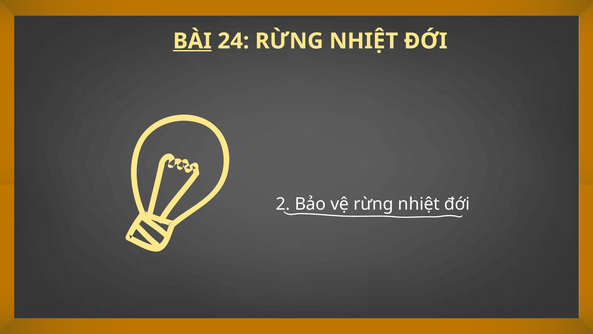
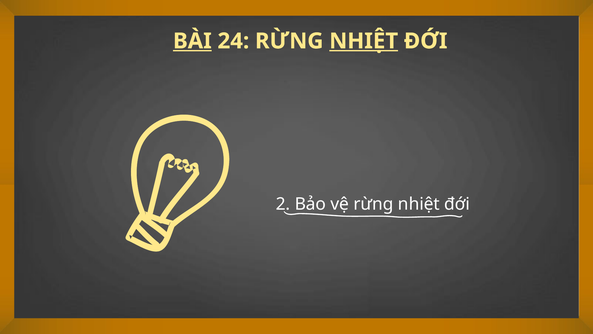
NHIỆT underline: none -> present (364, 41)
